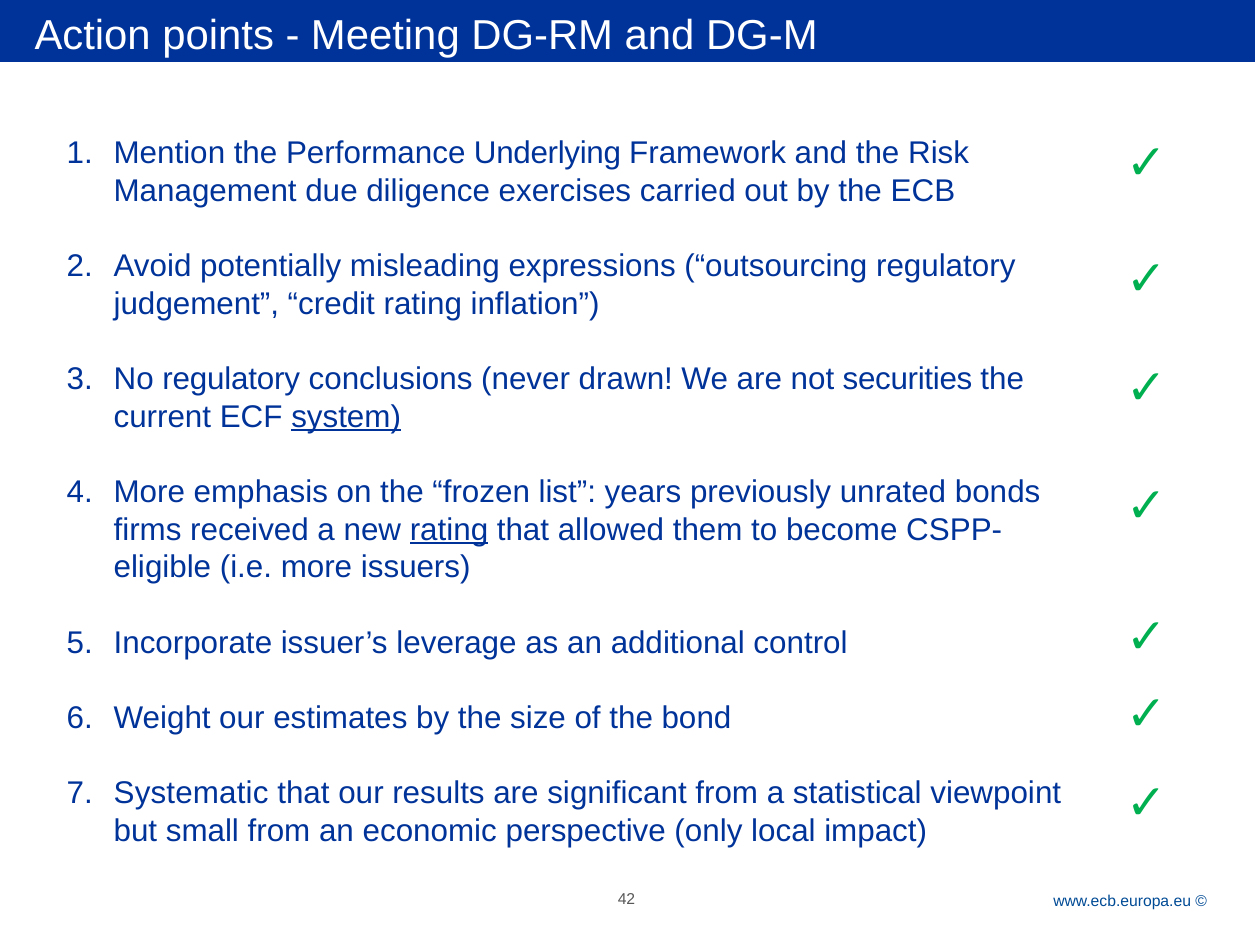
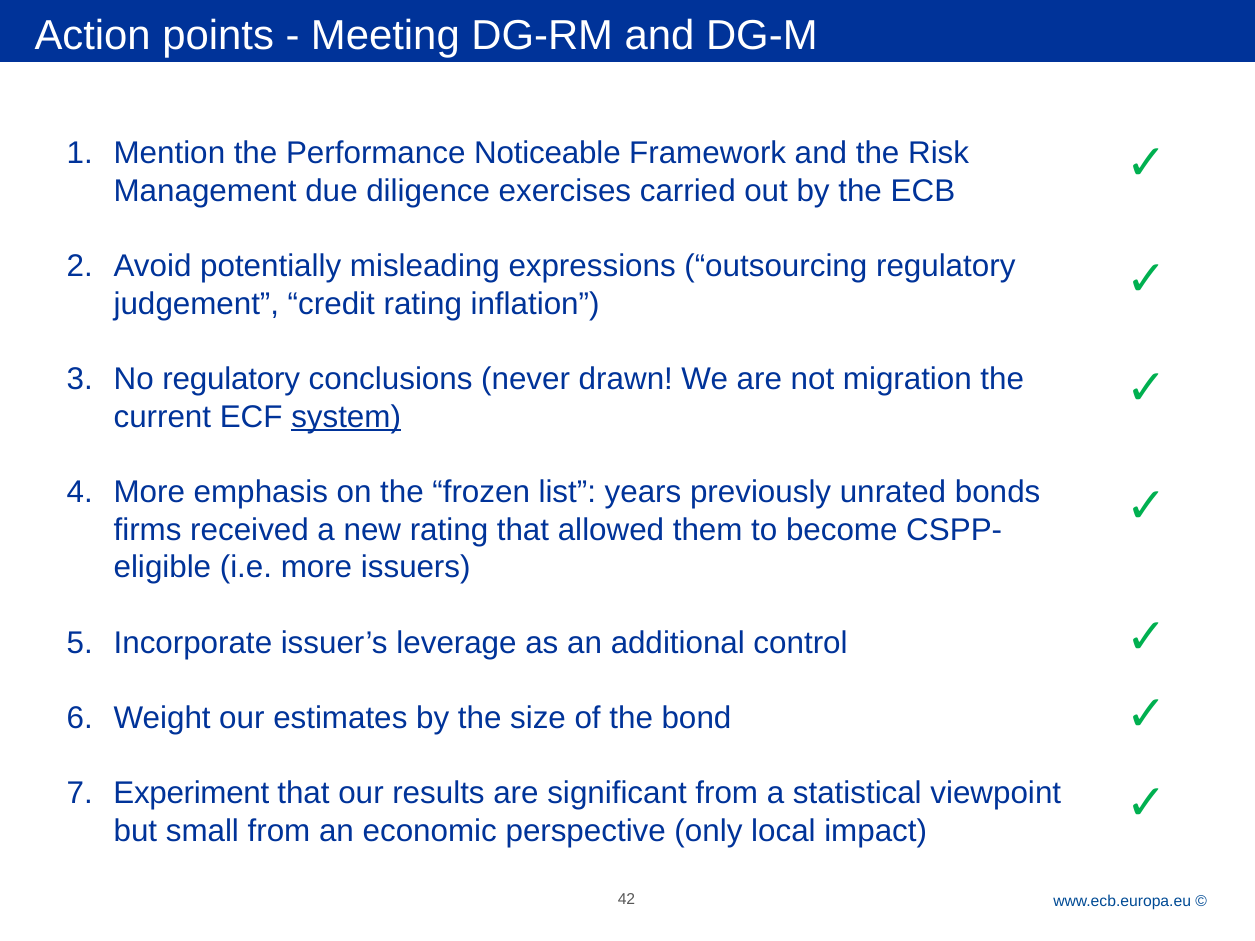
Underlying: Underlying -> Noticeable (547, 153)
securities: securities -> migration (907, 379)
rating underline: present -> none (449, 530)
Systematic: Systematic -> Experiment (191, 793)
